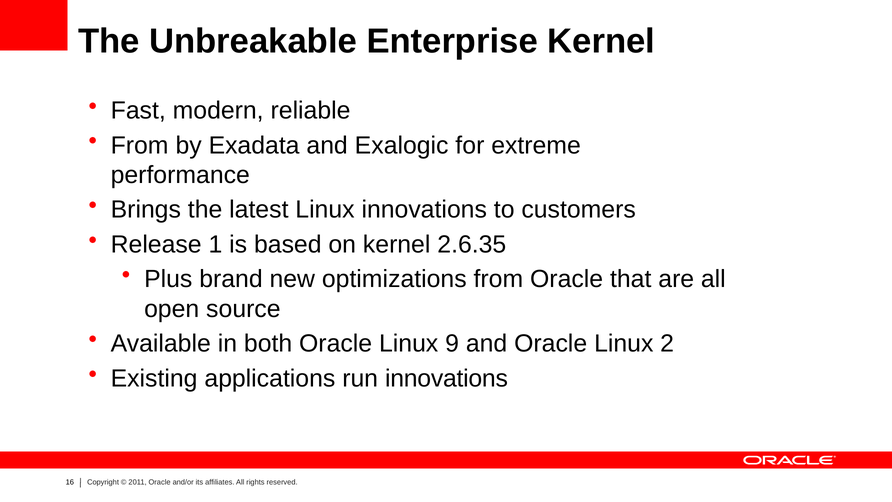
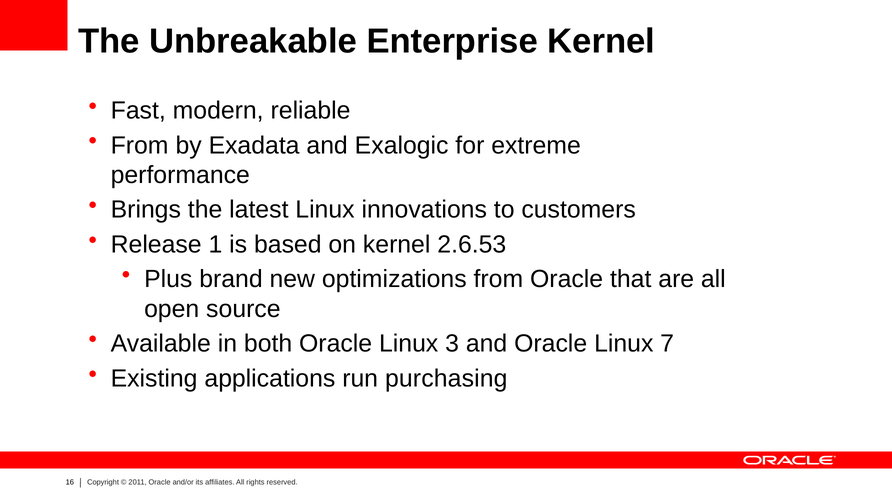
2.6.35: 2.6.35 -> 2.6.53 (472, 244)
9: 9 -> 3 (452, 344)
2: 2 -> 7 (667, 344)
run innovations: innovations -> purchasing (446, 378)
